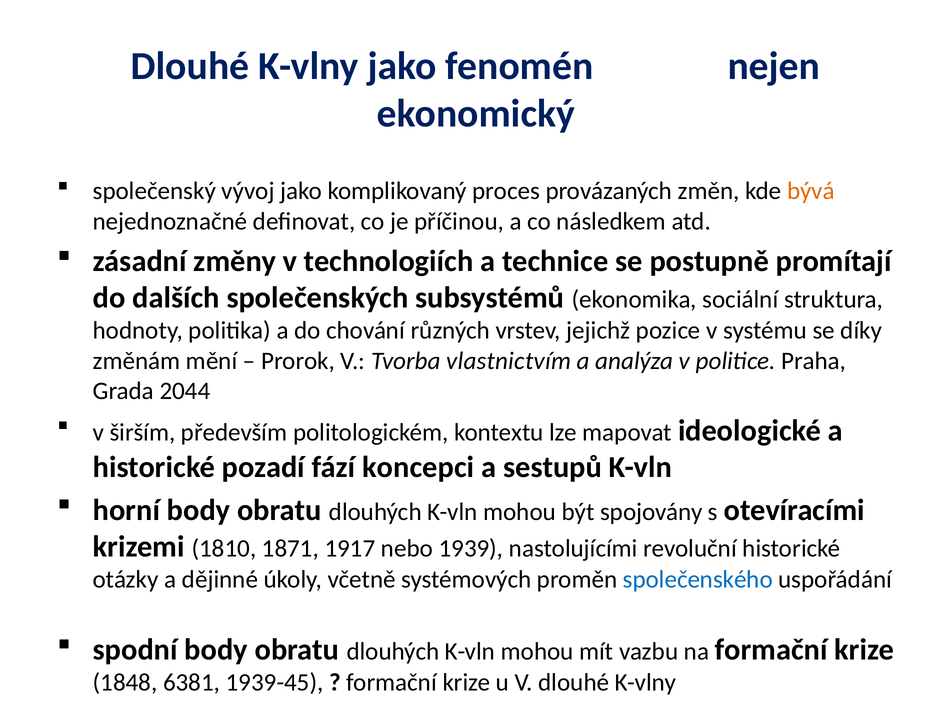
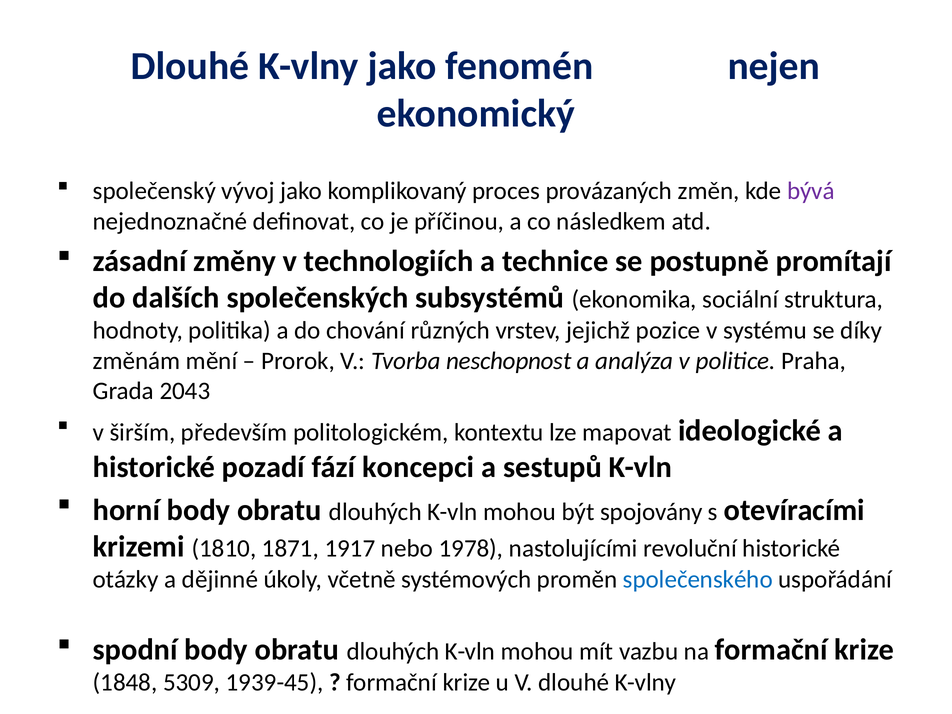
bývá colour: orange -> purple (811, 191)
vlastnictvím: vlastnictvím -> neschopnost (509, 361)
2044: 2044 -> 2043 (185, 391)
1939: 1939 -> 1978 (471, 548)
6381: 6381 -> 5309 (192, 683)
